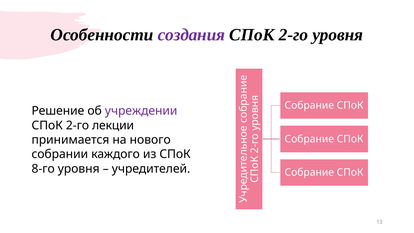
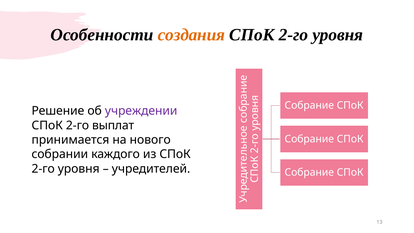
создания colour: purple -> orange (191, 35)
лекции: лекции -> выплат (113, 125)
8-го: 8-го -> 2-го (43, 169)
